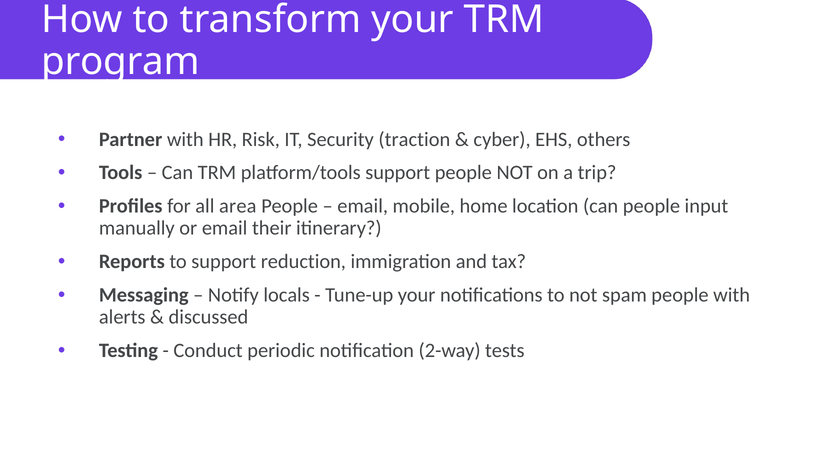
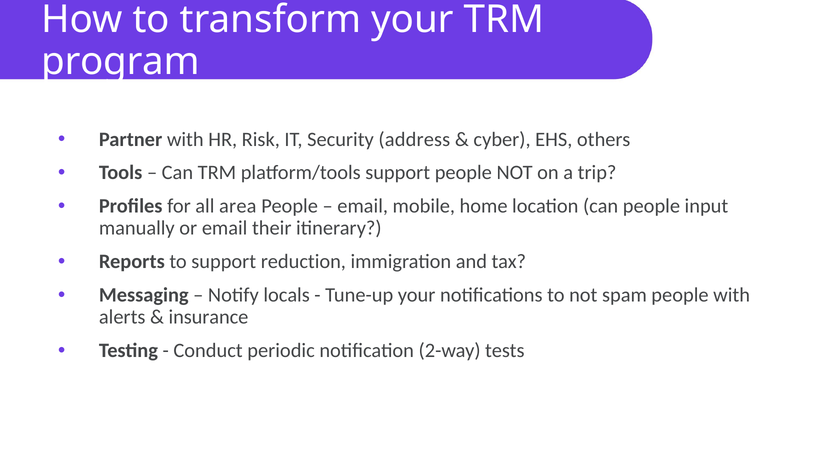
traction: traction -> address (414, 139)
discussed: discussed -> insurance (208, 317)
